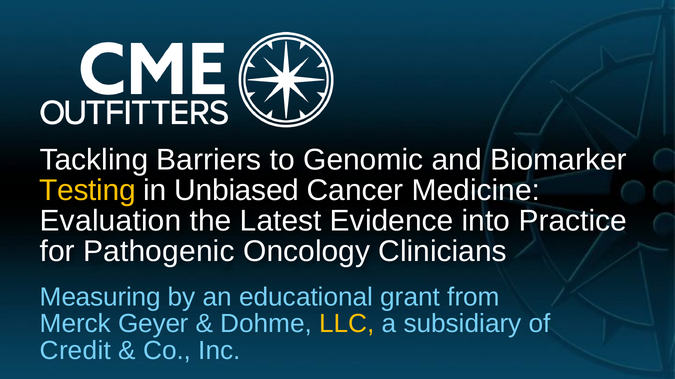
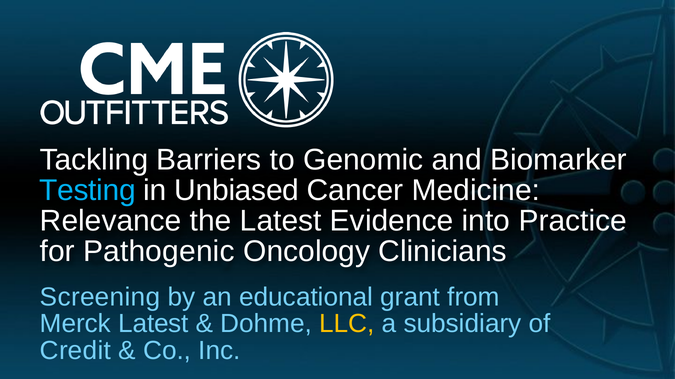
Testing colour: yellow -> light blue (87, 191)
Evaluation: Evaluation -> Relevance (111, 221)
Measuring: Measuring -> Screening (100, 297)
Merck Geyer: Geyer -> Latest (153, 324)
